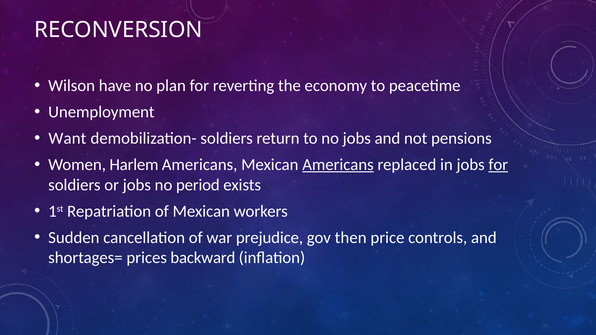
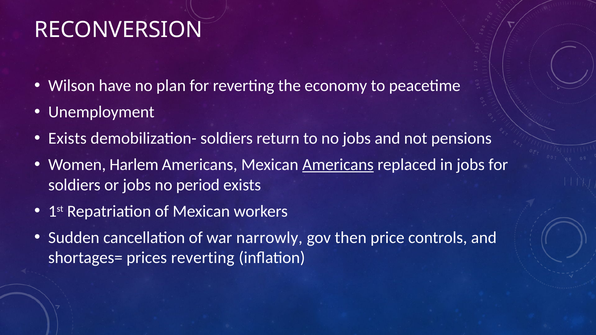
Want: Want -> Exists (67, 139)
for underline: present -> none (498, 165)
prejudice: prejudice -> narrowly (269, 238)
prices backward: backward -> reverting (203, 258)
